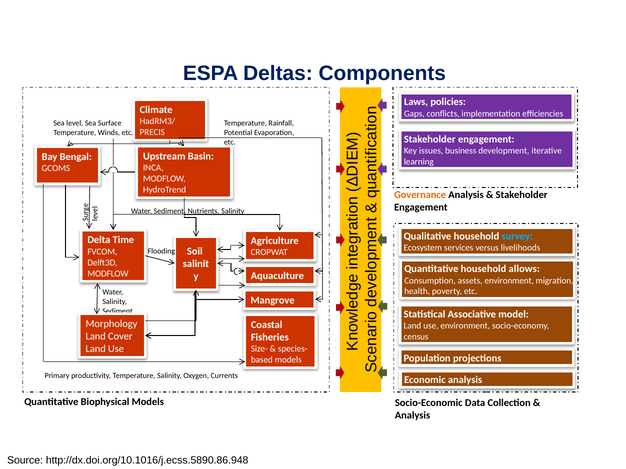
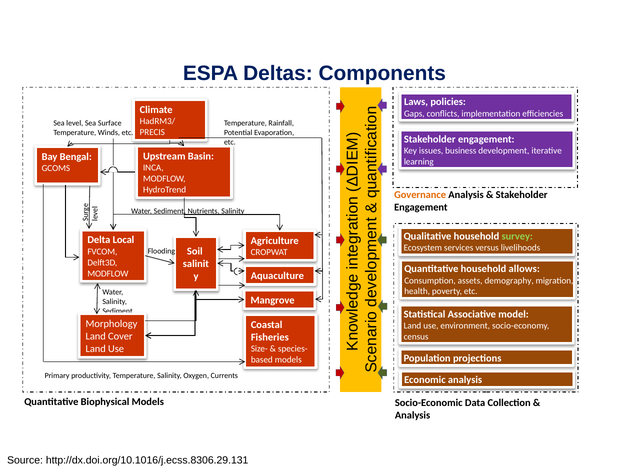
survey colour: light blue -> light green (517, 237)
Time: Time -> Local (123, 240)
assets environment: environment -> demography (509, 281)
http://dx.doi.org/10.1016/j.ecss.5890.86.948: http://dx.doi.org/10.1016/j.ecss.5890.86.948 -> http://dx.doi.org/10.1016/j.ecss.8306.29.131 (147, 461)
